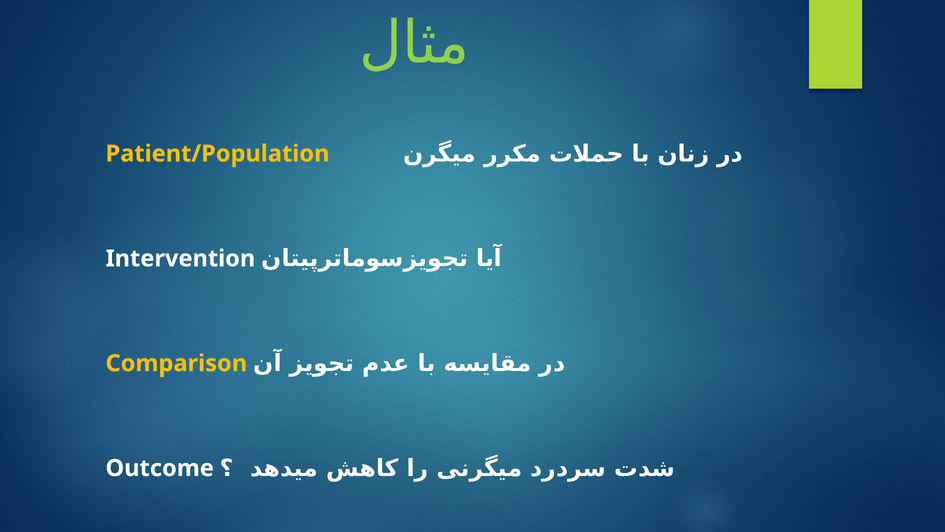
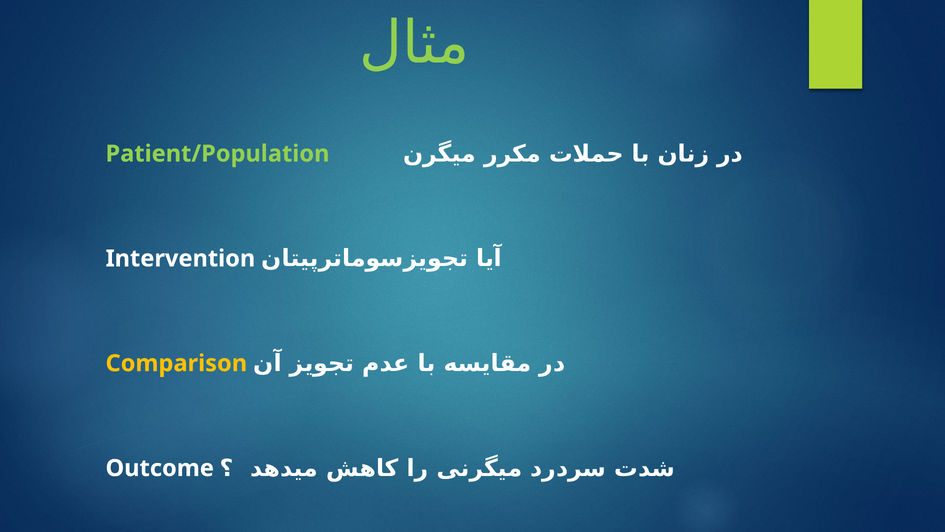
Patient/Population colour: yellow -> light green (217, 154)
